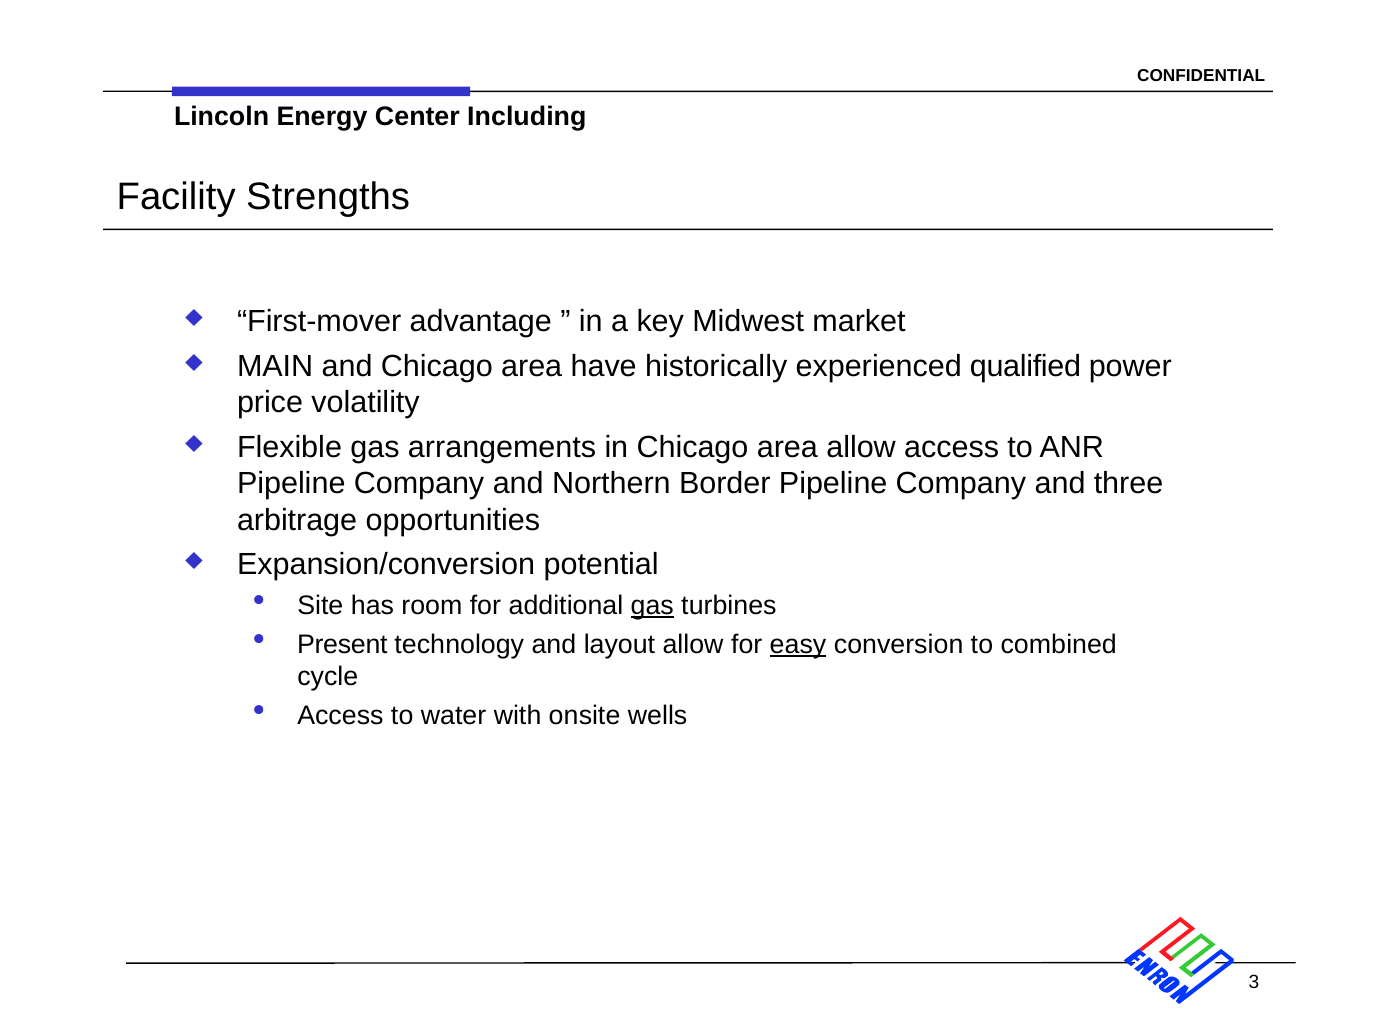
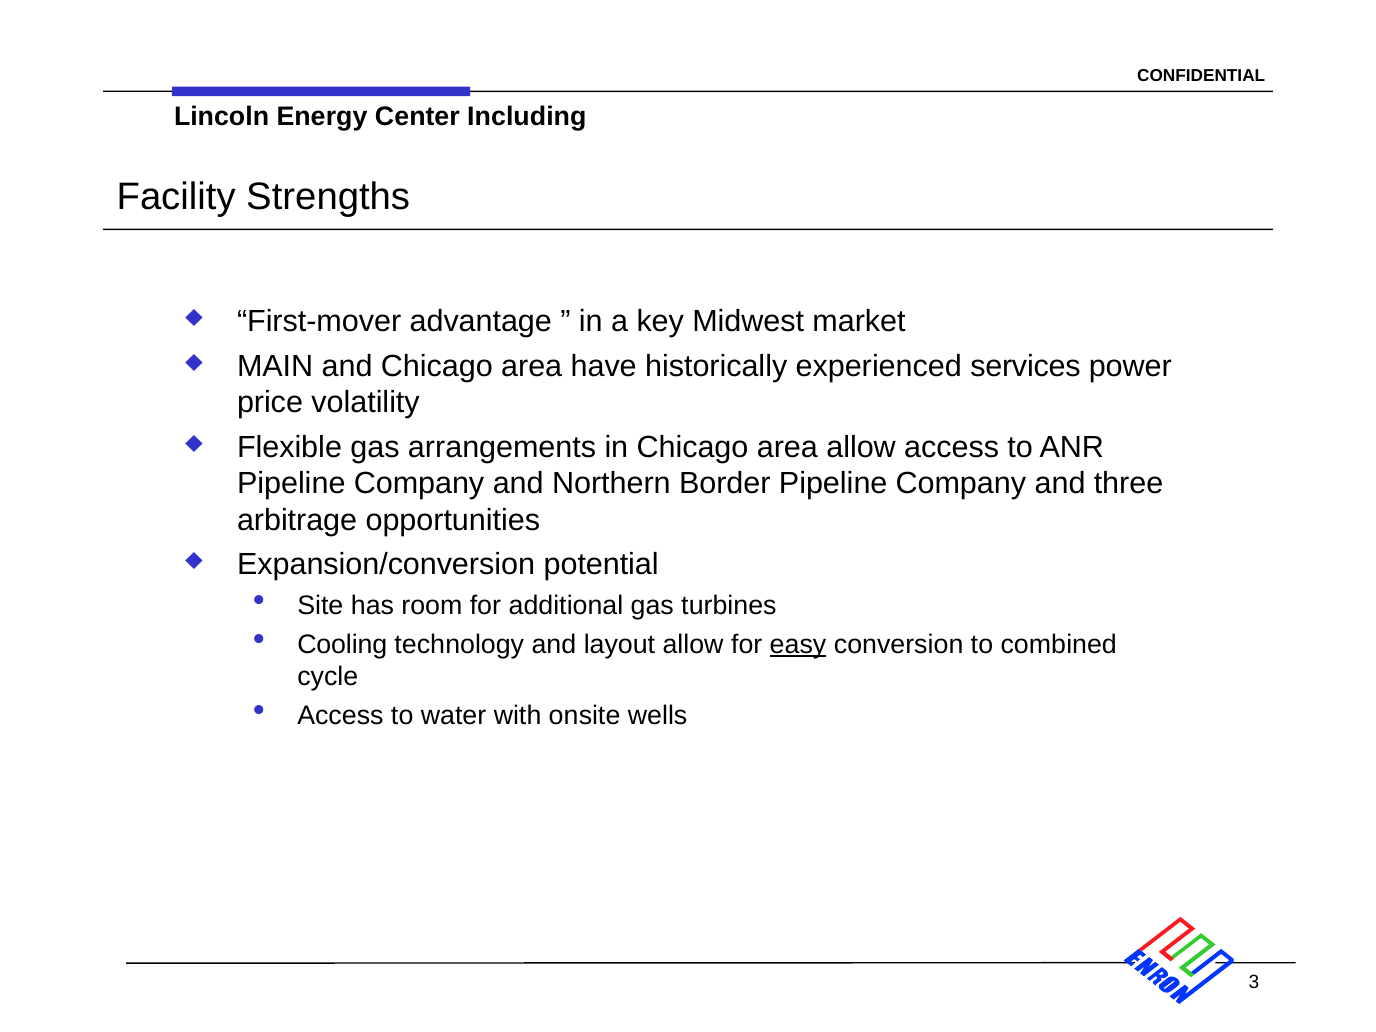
qualified: qualified -> services (1025, 366)
gas underline: present -> none (652, 605)
Present: Present -> Cooling (342, 644)
